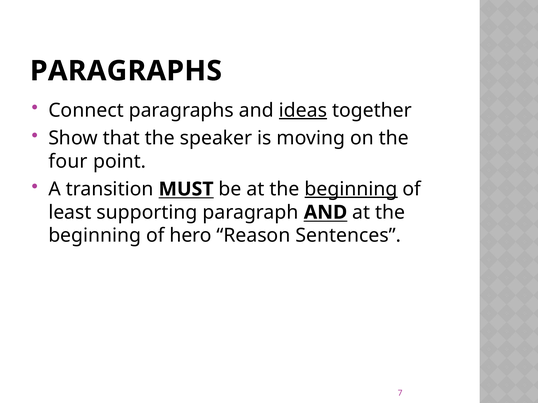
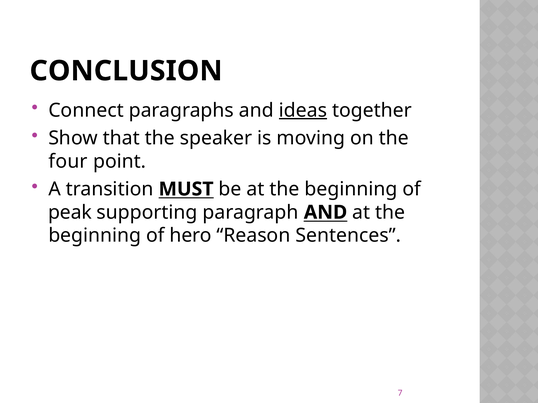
PARAGRAPHS: PARAGRAPHS -> CONCLUSION (126, 71)
beginning underline: present -> none (351, 189)
least: least -> peak (70, 213)
